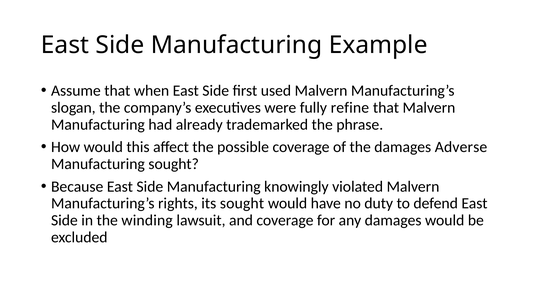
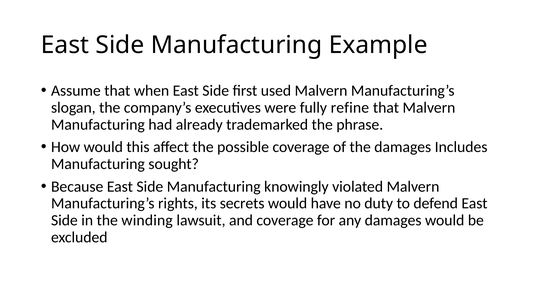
Adverse: Adverse -> Includes (461, 147)
its sought: sought -> secrets (242, 203)
